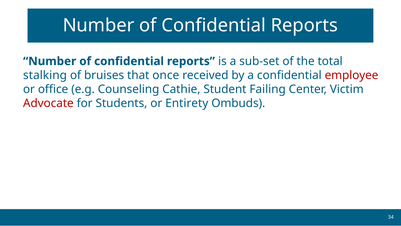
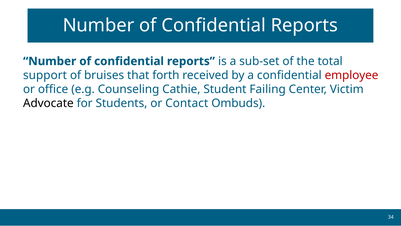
stalking: stalking -> support (45, 75)
once: once -> forth (166, 75)
Advocate colour: red -> black (48, 103)
Entirety: Entirety -> Contact (187, 103)
